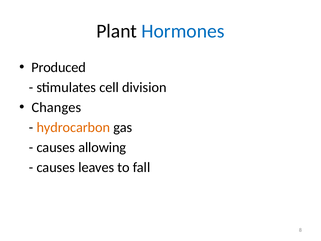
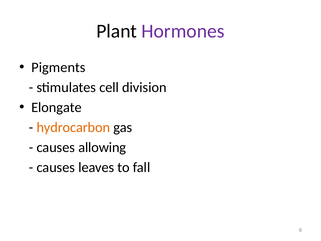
Hormones colour: blue -> purple (183, 31)
Produced: Produced -> Pigments (58, 67)
Changes: Changes -> Elongate (56, 107)
